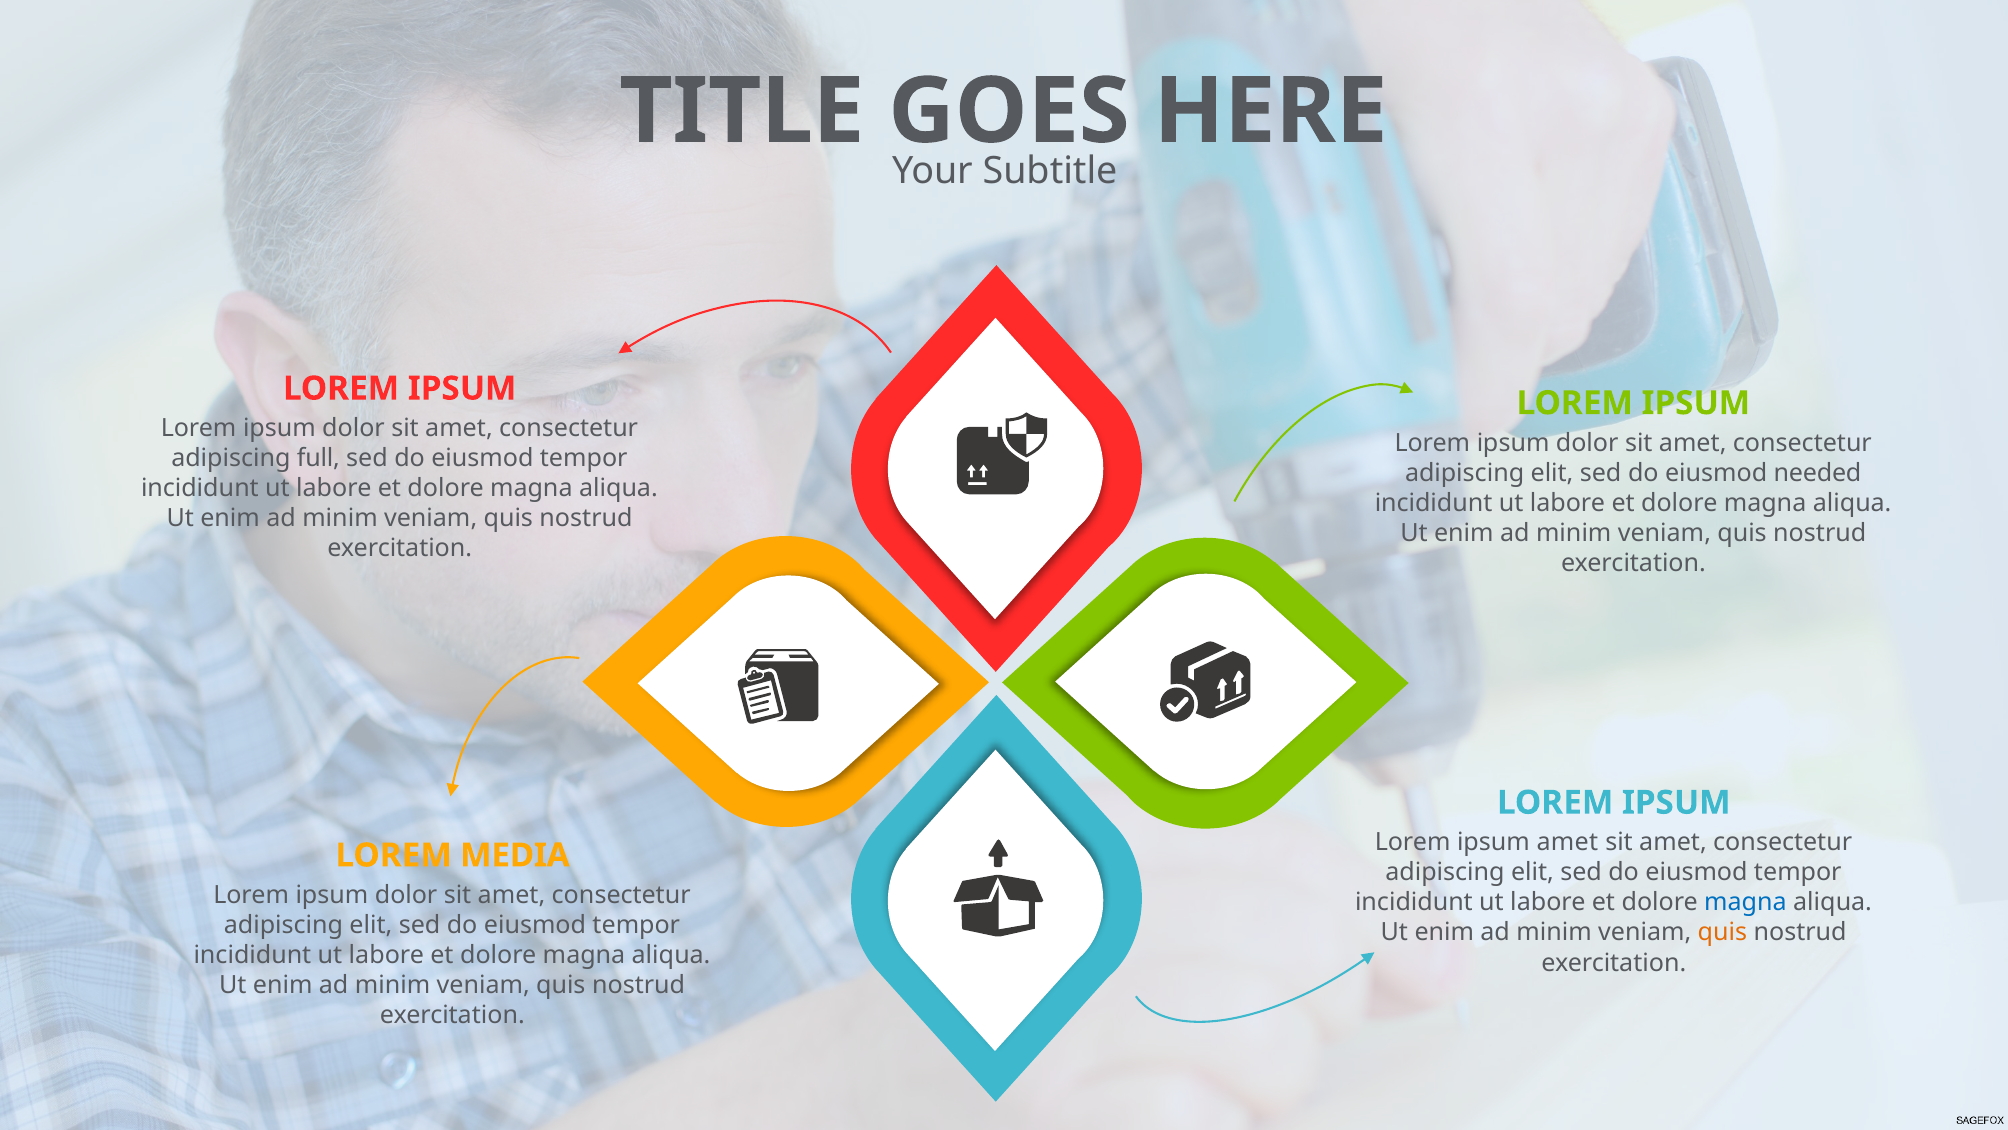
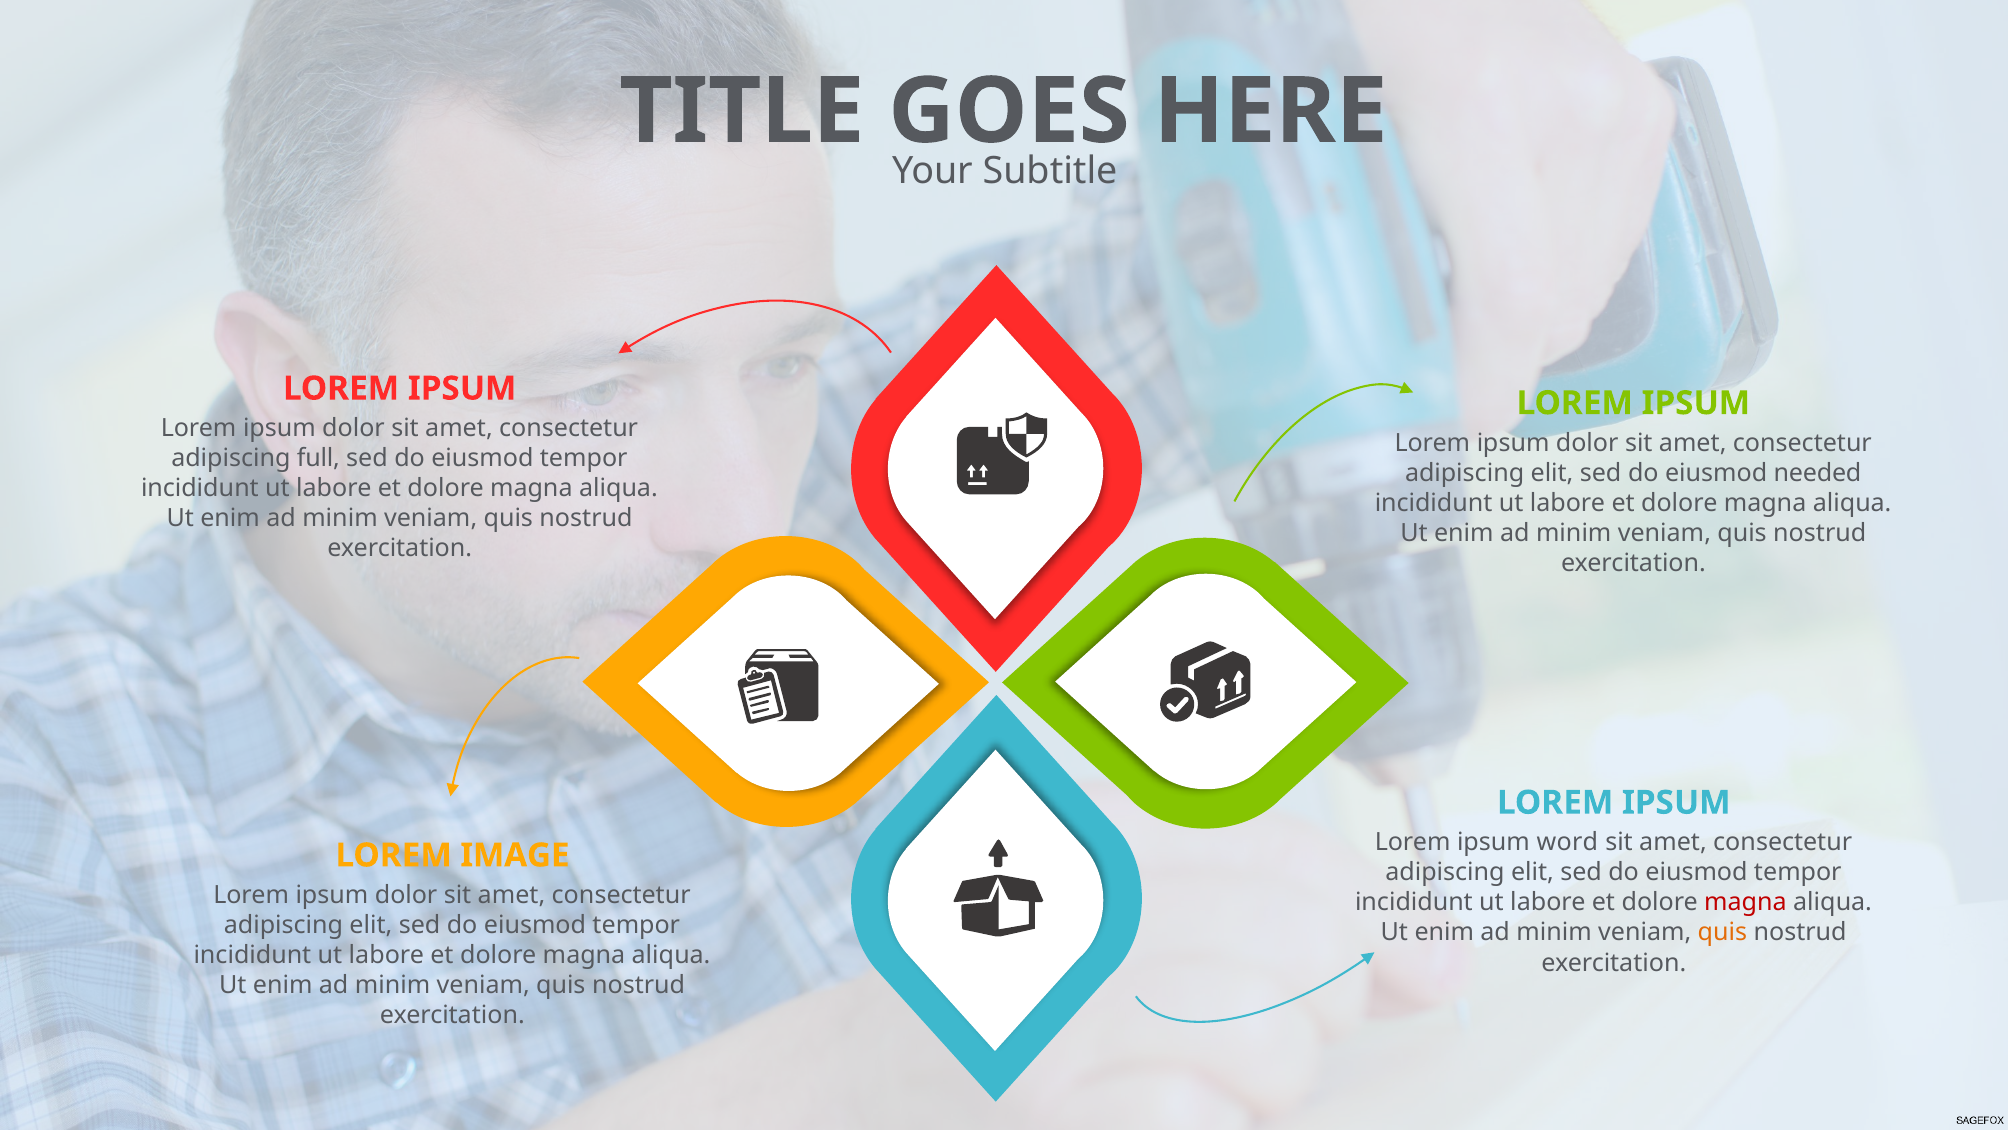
ipsum amet: amet -> word (1567, 842)
MEDIA: MEDIA -> IMAGE (515, 855)
magna colour: blue -> red (1745, 902)
